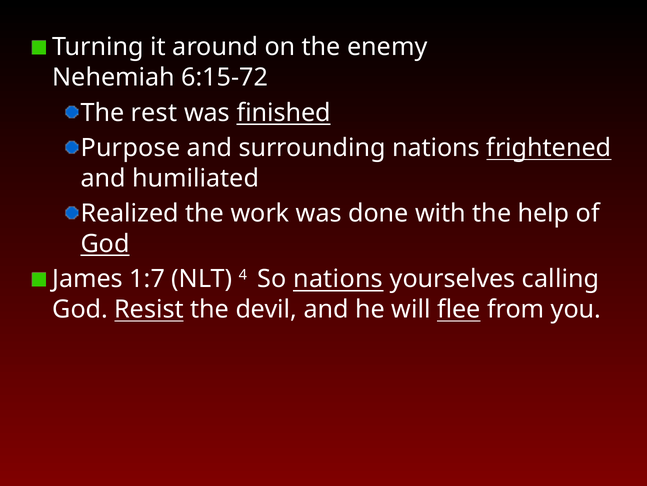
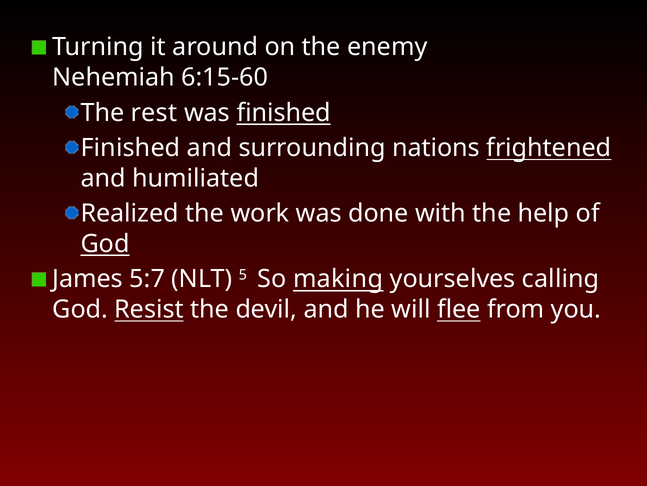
6:15-72: 6:15-72 -> 6:15-60 (225, 77)
Purpose: Purpose -> Finished (130, 148)
1:7: 1:7 -> 5:7 (147, 279)
4: 4 -> 5 (243, 275)
So nations: nations -> making (338, 279)
